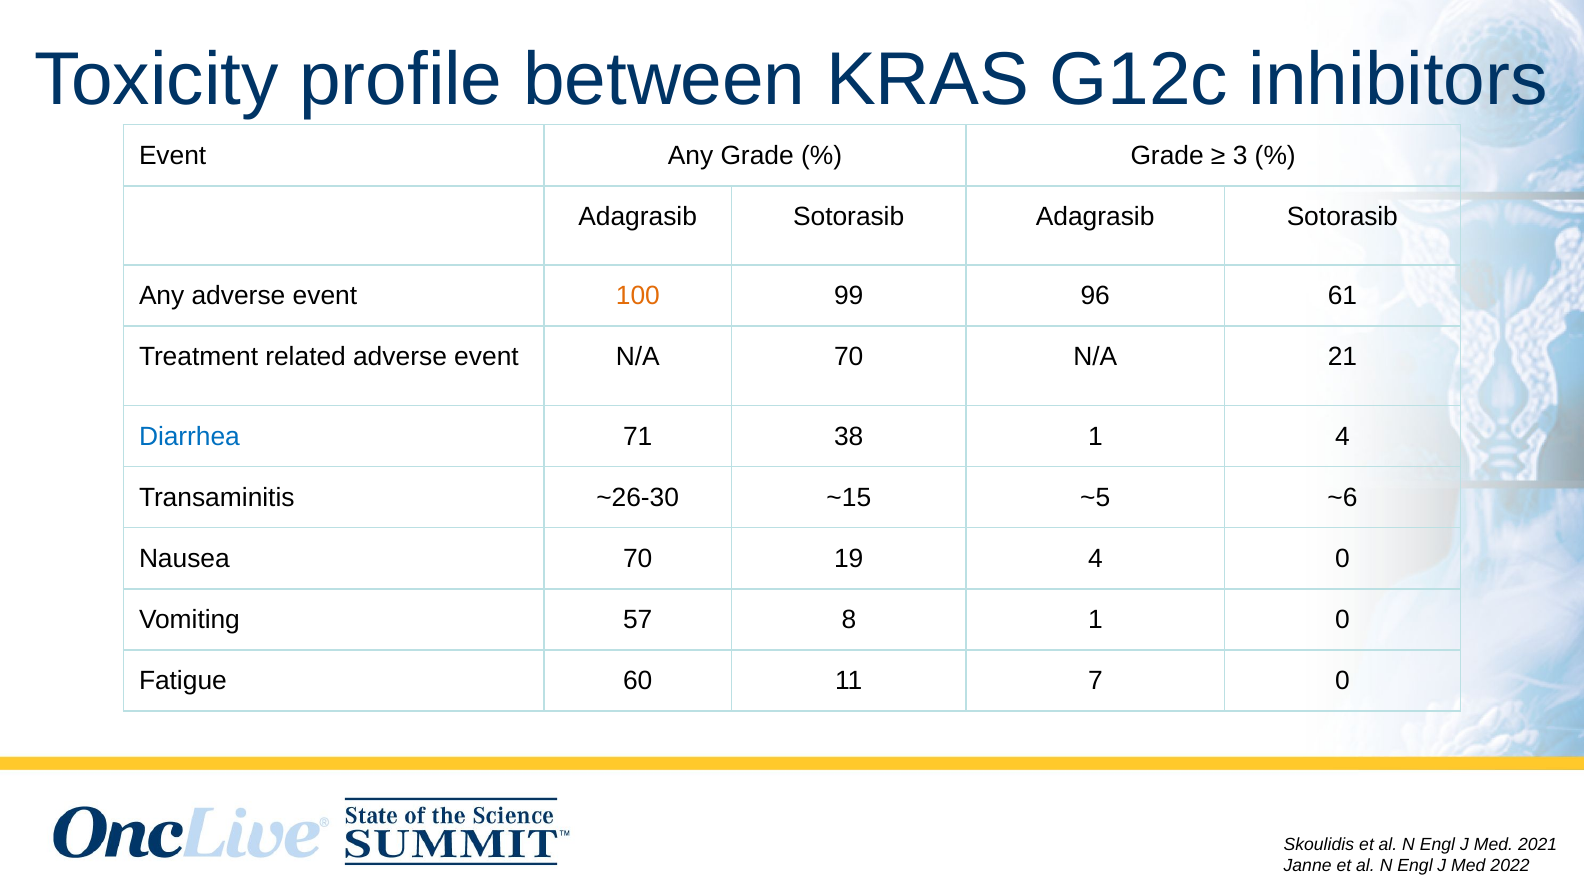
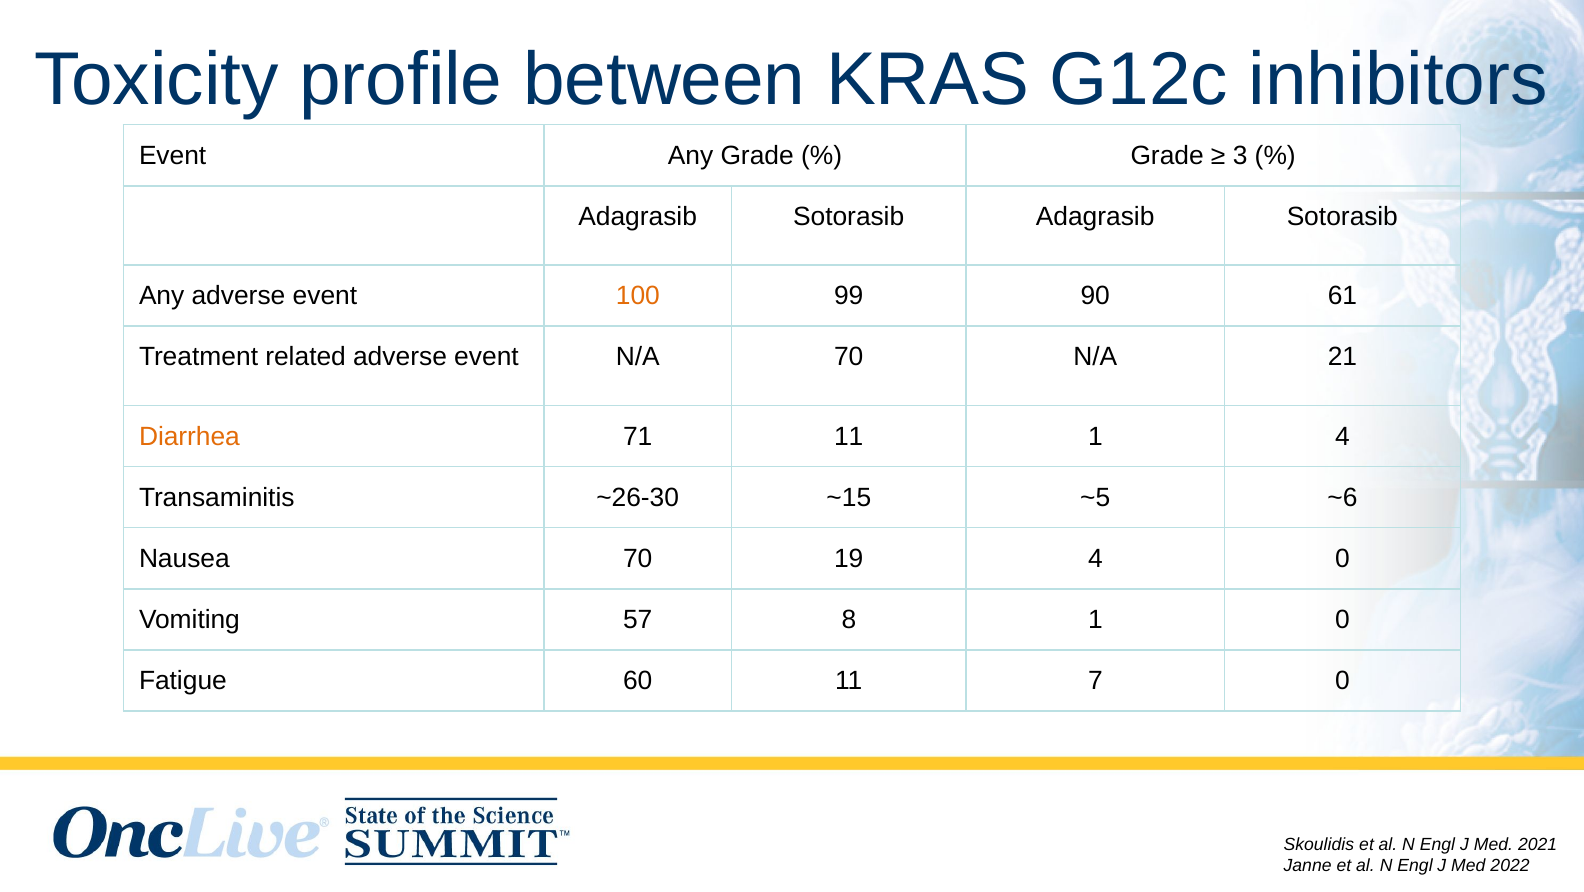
96: 96 -> 90 (1095, 296)
Diarrhea colour: blue -> orange (189, 436)
71 38: 38 -> 11 (849, 436)
